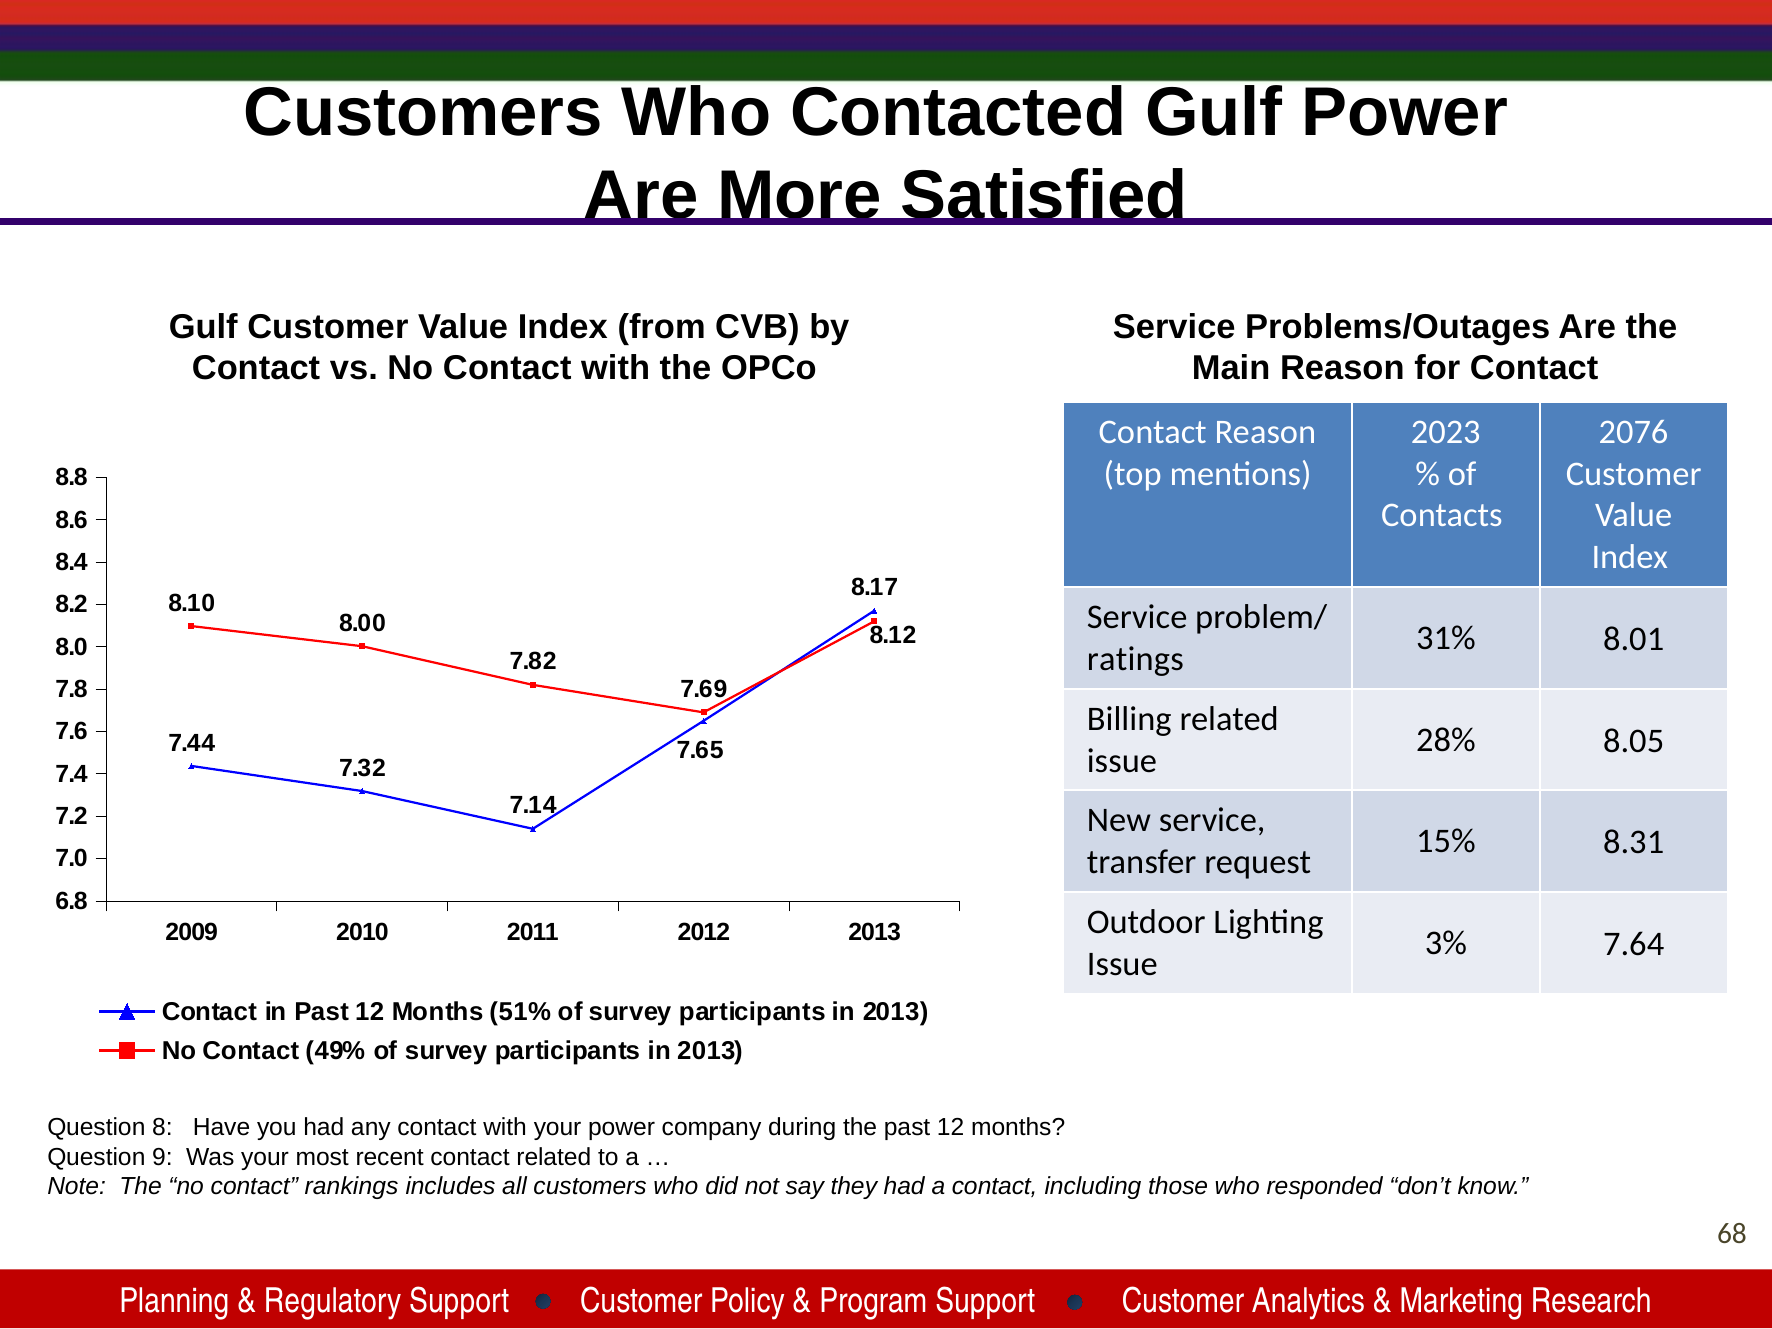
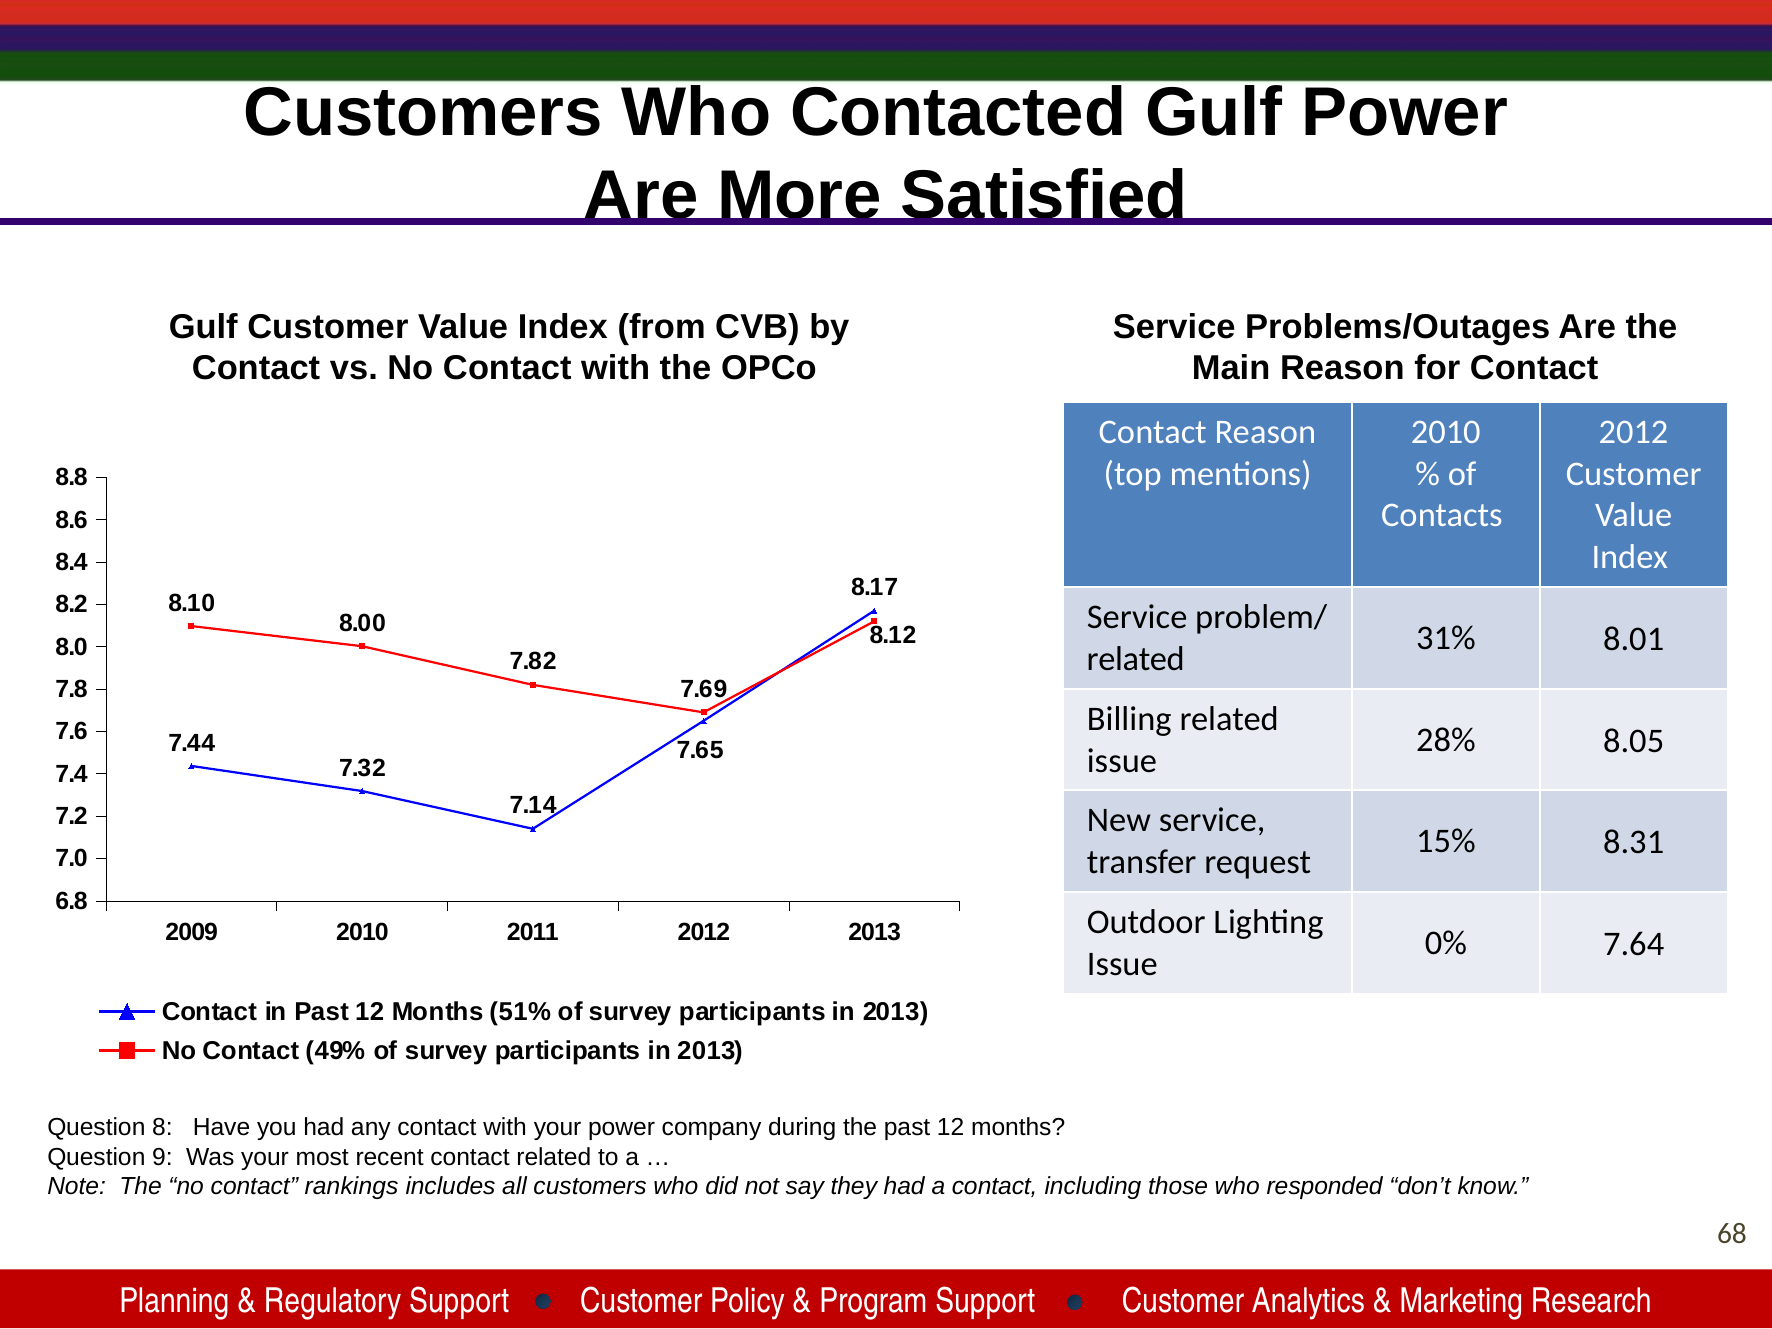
2023: 2023 -> 2010 (1446, 432)
2076: 2076 -> 2012 (1634, 432)
ratings: ratings -> related (1136, 659)
3%: 3% -> 0% (1446, 943)
